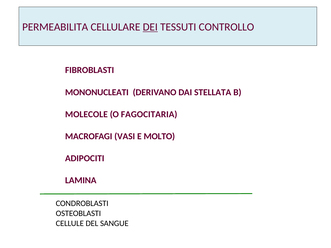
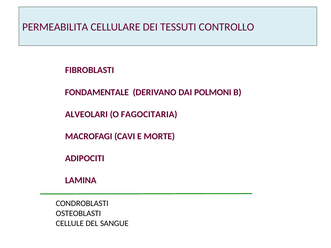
DEI underline: present -> none (150, 27)
MONONUCLEATI: MONONUCLEATI -> FONDAMENTALE (97, 92)
STELLATA: STELLATA -> POLMONI (213, 92)
MOLECOLE: MOLECOLE -> ALVEOLARI (86, 114)
VASI: VASI -> CAVI (125, 136)
MOLTO: MOLTO -> MORTE (159, 136)
